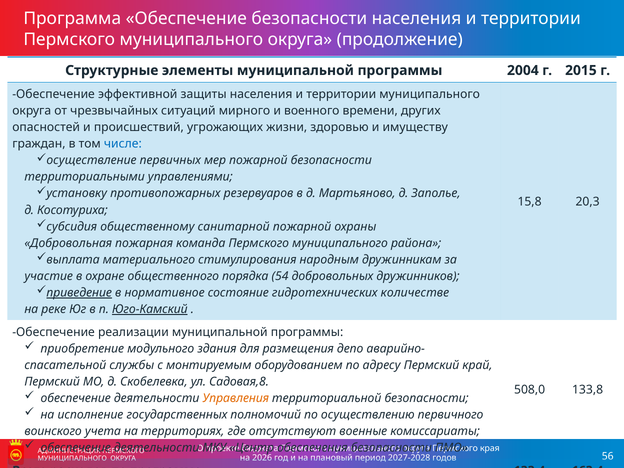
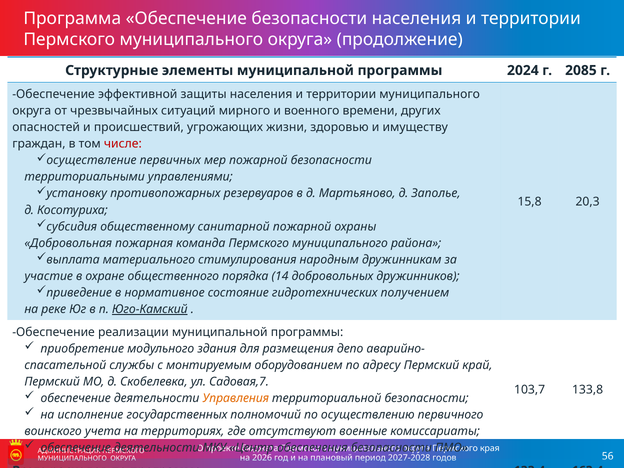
2004: 2004 -> 2024 (523, 70)
2015: 2015 -> 2085 (581, 70)
числе colour: blue -> red (123, 144)
54: 54 -> 14 (280, 276)
приведение underline: present -> none (79, 293)
количестве: количестве -> получением (415, 293)
Садовая,8: Садовая,8 -> Садовая,7 (239, 382)
508,0: 508,0 -> 103,7 (530, 390)
